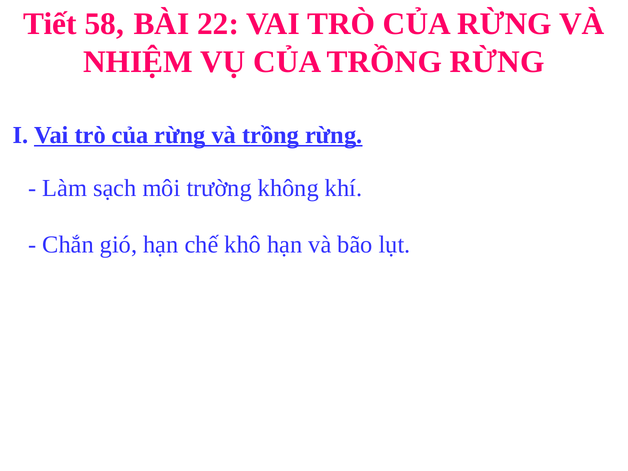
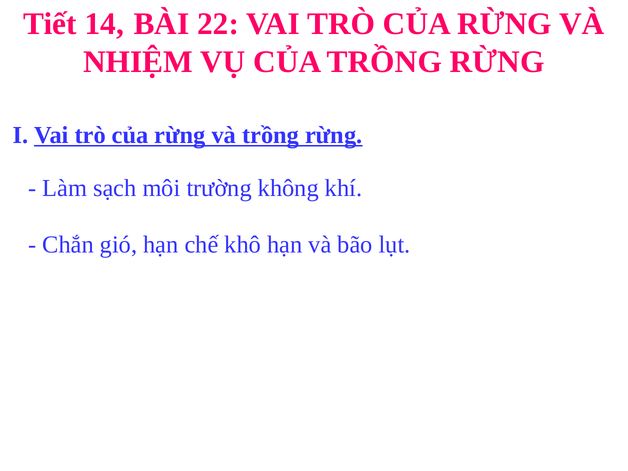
58: 58 -> 14 (104, 24)
